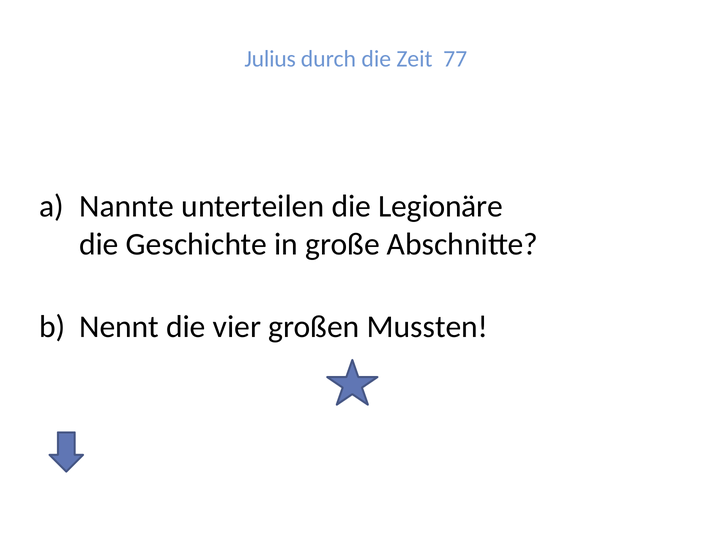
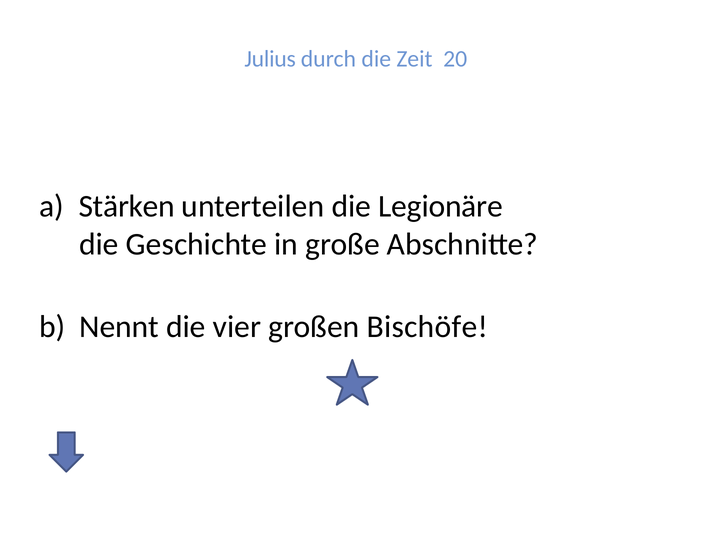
77: 77 -> 20 (455, 59)
Nannte: Nannte -> Stärken (127, 207)
Mussten: Mussten -> Bischöfe (427, 327)
